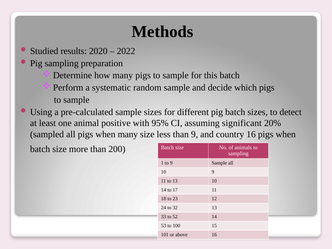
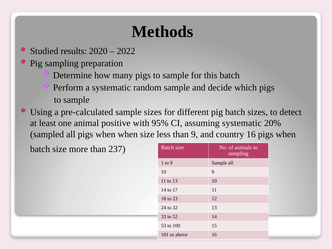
assuming significant: significant -> systematic (242, 123)
when many: many -> when (128, 134)
200: 200 -> 237 (117, 149)
